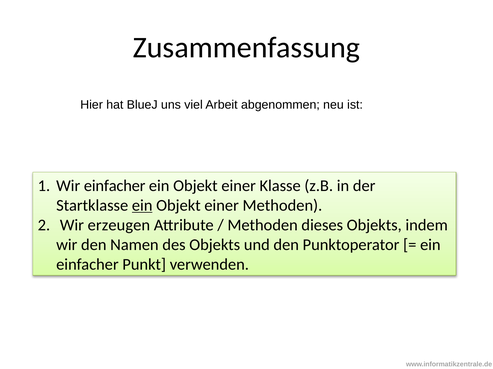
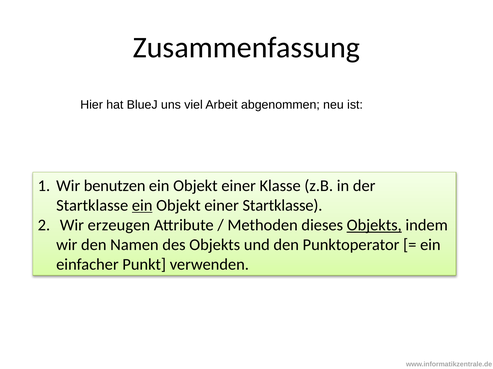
Wir einfacher: einfacher -> benutzen (115, 186)
einer Methoden: Methoden -> Startklasse (283, 206)
Objekts underline: none -> present (374, 225)
